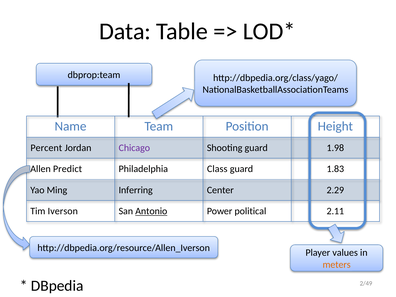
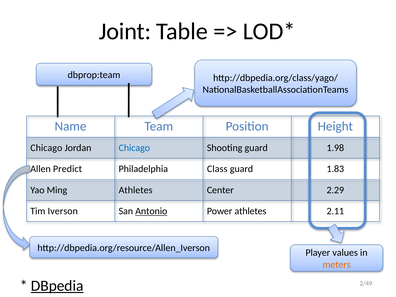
Data: Data -> Joint (125, 31)
Percent: Percent -> Chicago (46, 148)
Chicago colour: purple -> blue (134, 148)
Ming Inferring: Inferring -> Athletes (136, 190)
Power political: political -> athletes (250, 211)
DBpedia underline: none -> present (57, 286)
